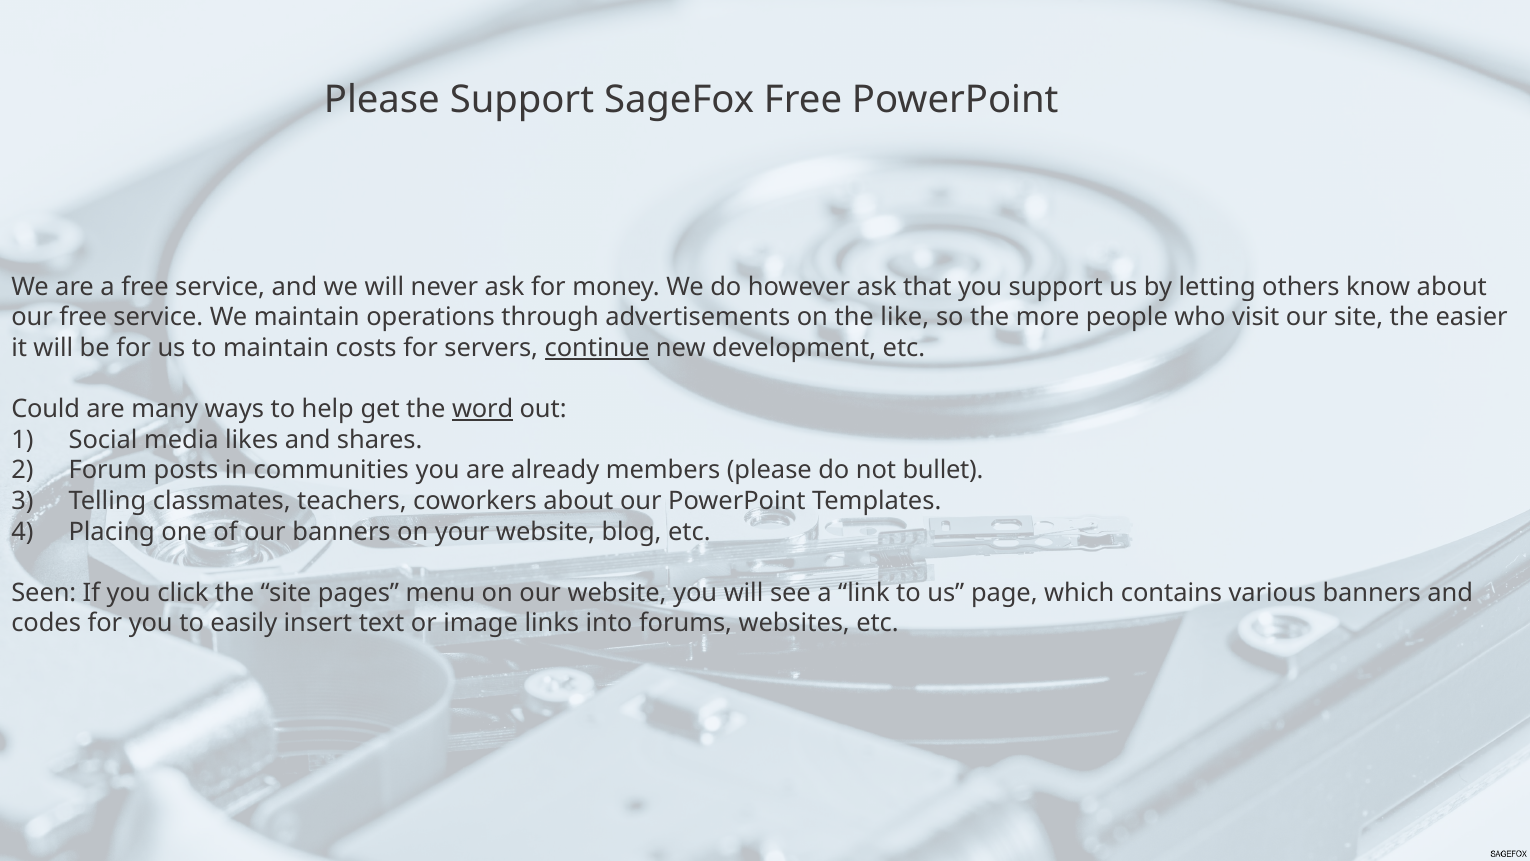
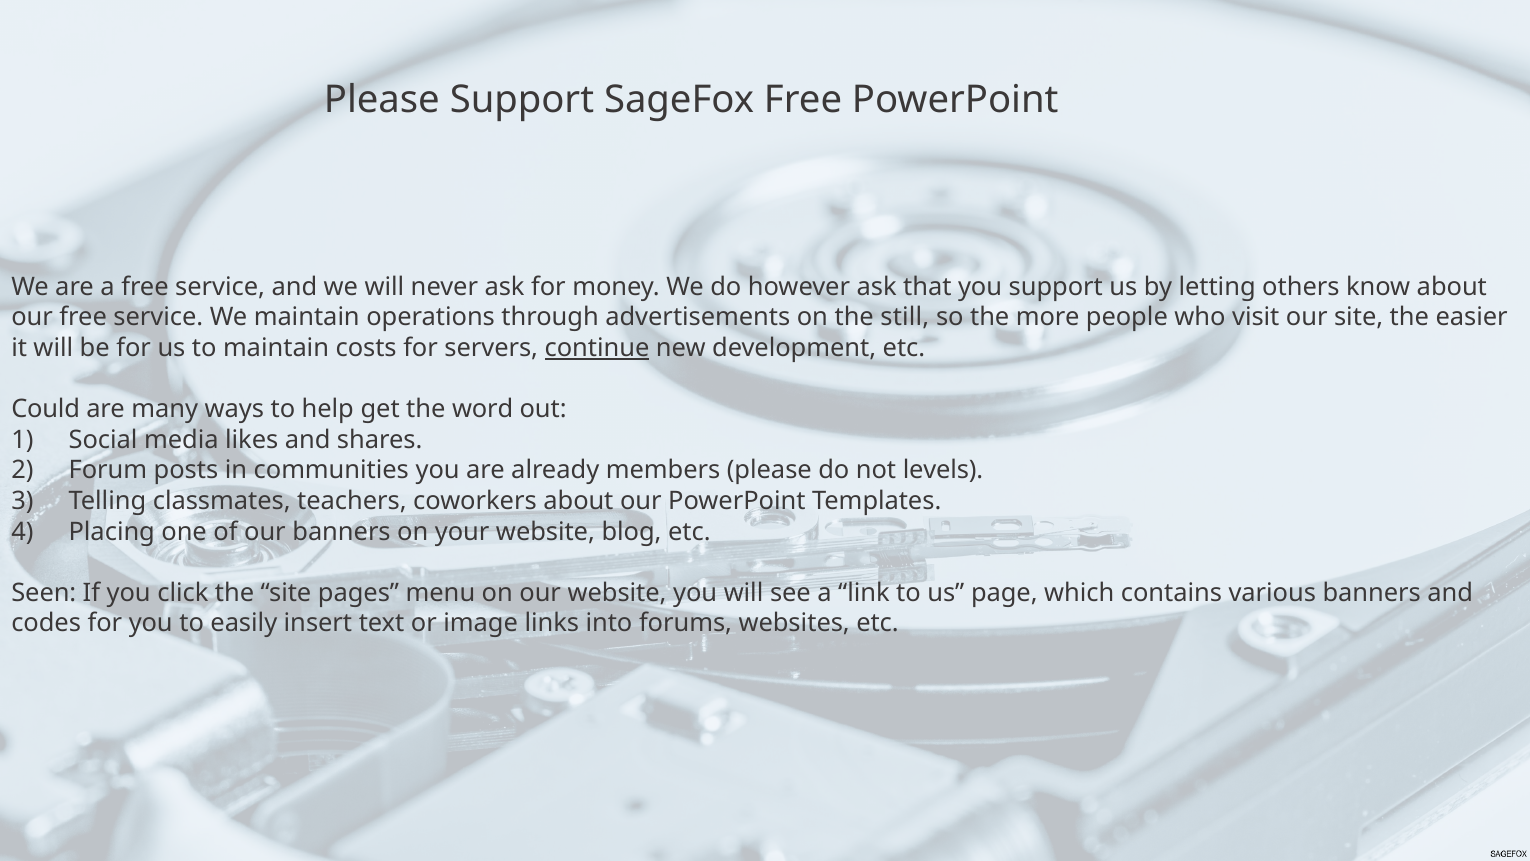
like: like -> still (905, 317)
word underline: present -> none (483, 409)
bullet: bullet -> levels (943, 470)
